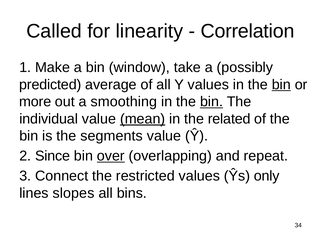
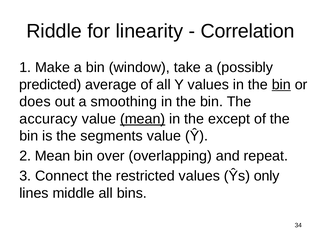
Called: Called -> Riddle (54, 31)
more: more -> does (35, 102)
bin underline: present -> none (212, 102)
individual: individual -> accuracy (49, 119)
related: related -> except (229, 119)
2 Since: Since -> Mean (53, 156)
over underline: present -> none (111, 156)
slopes: slopes -> middle (74, 193)
